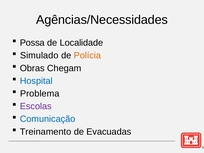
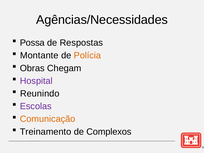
Localidade: Localidade -> Respostas (81, 43)
Simulado: Simulado -> Montante (39, 55)
Hospital colour: blue -> purple (36, 81)
Problema: Problema -> Reunindo (40, 94)
Comunicação colour: blue -> orange (48, 119)
Evacuadas: Evacuadas -> Complexos (109, 132)
